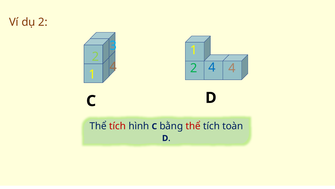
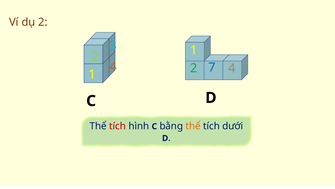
2 4: 4 -> 7 (212, 67)
thể colour: red -> orange (193, 126)
toàn: toàn -> dưới (233, 126)
